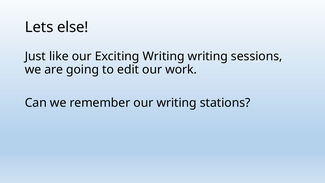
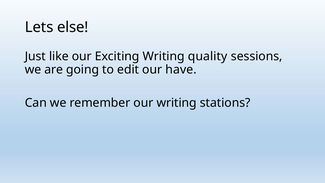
Writing writing: writing -> quality (208, 56)
work: work -> have (181, 70)
